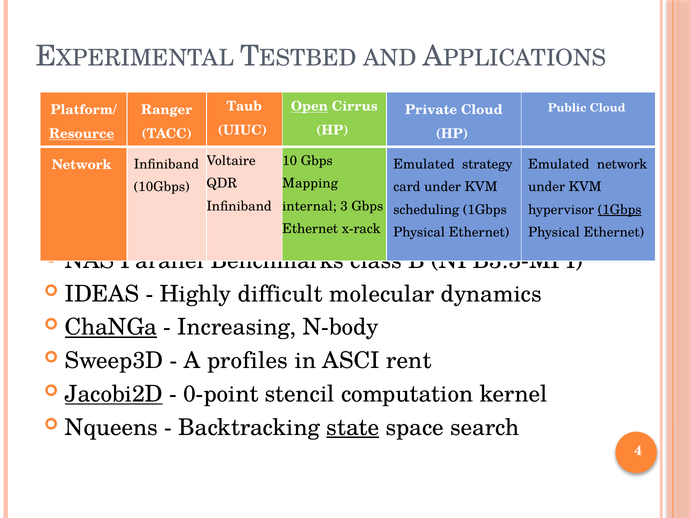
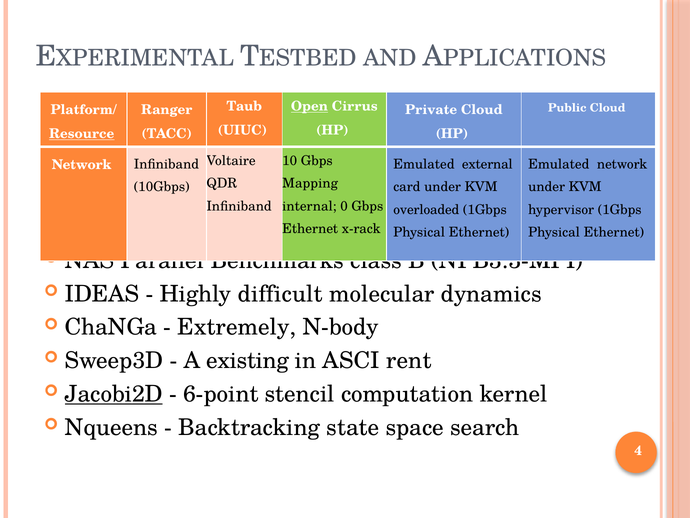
strategy: strategy -> external (487, 164)
3: 3 -> 0 (344, 206)
scheduling: scheduling -> overloaded (426, 209)
1Gbps underline: present -> none (620, 209)
ChaNGa underline: present -> none (111, 327)
Increasing: Increasing -> Extremely (237, 327)
profiles: profiles -> existing (248, 360)
0-point: 0-point -> 6-point (221, 394)
state underline: present -> none (353, 427)
